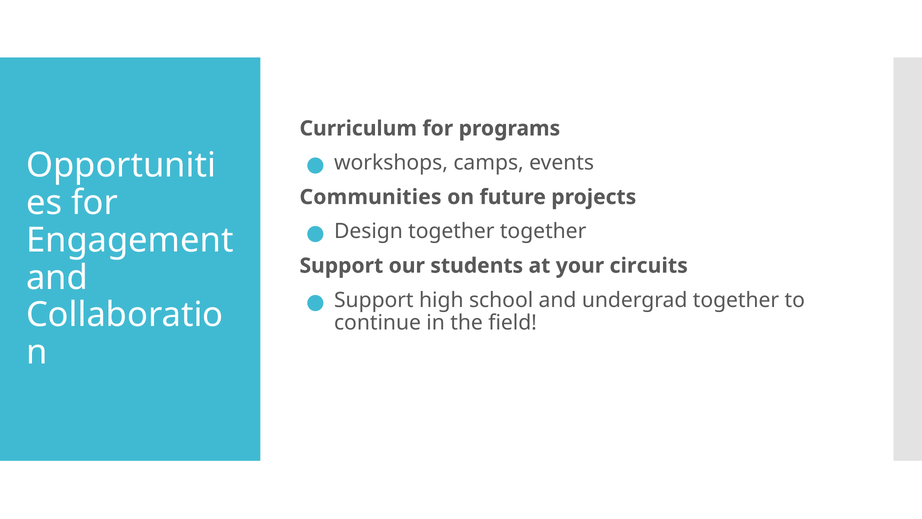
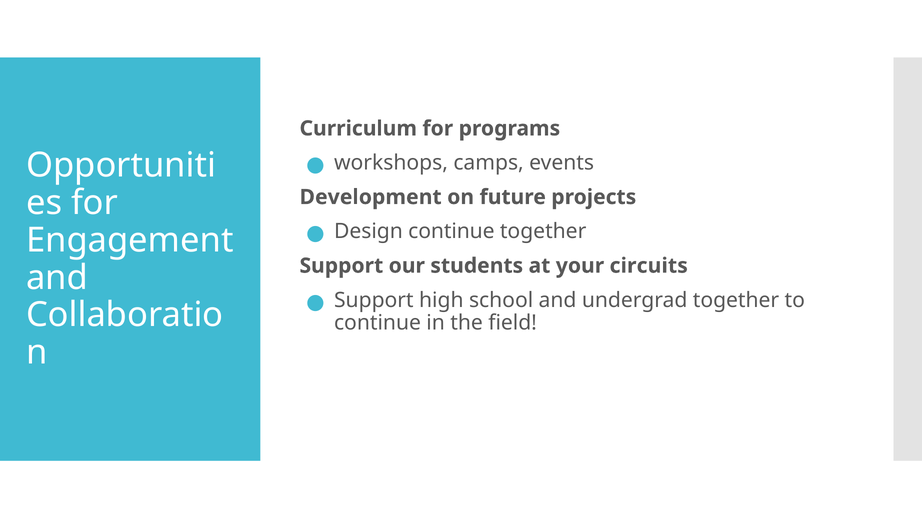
Communities: Communities -> Development (371, 197)
Design together: together -> continue (451, 231)
